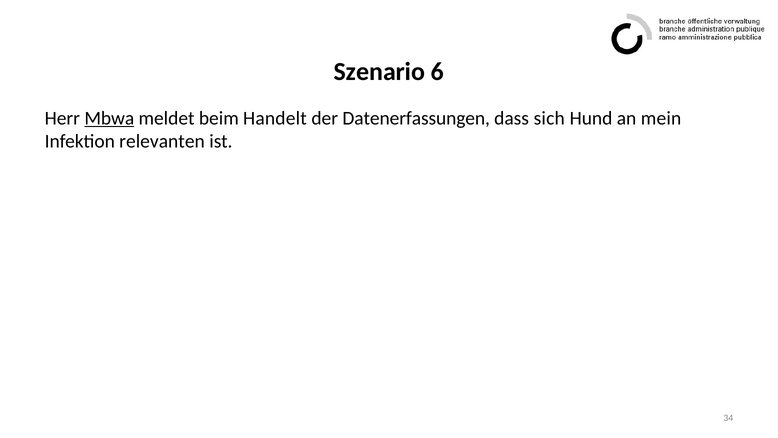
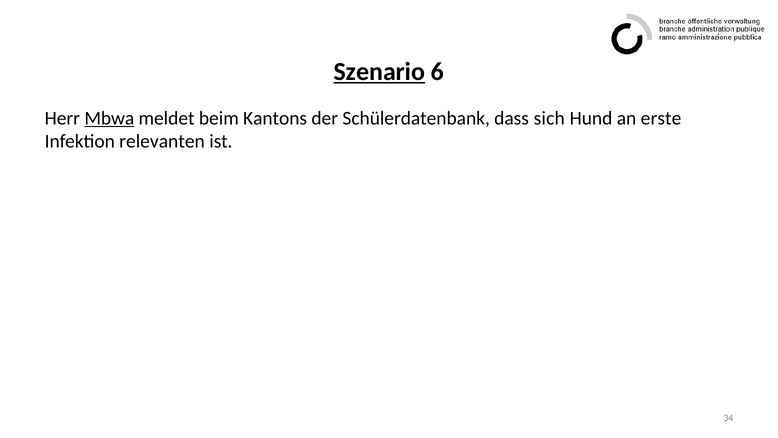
Szenario underline: none -> present (379, 71)
Handelt: Handelt -> Kantons (275, 118)
Datenerfassungen: Datenerfassungen -> Schülerdatenbank (416, 118)
mein: mein -> erste (661, 118)
